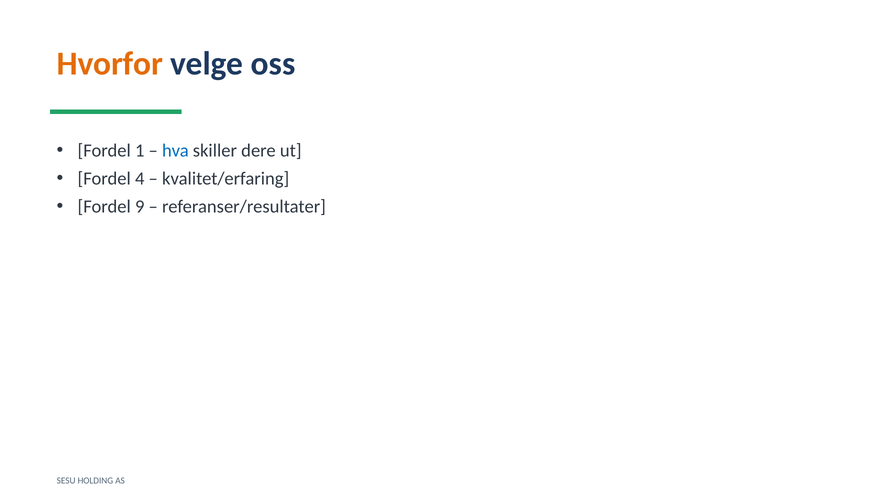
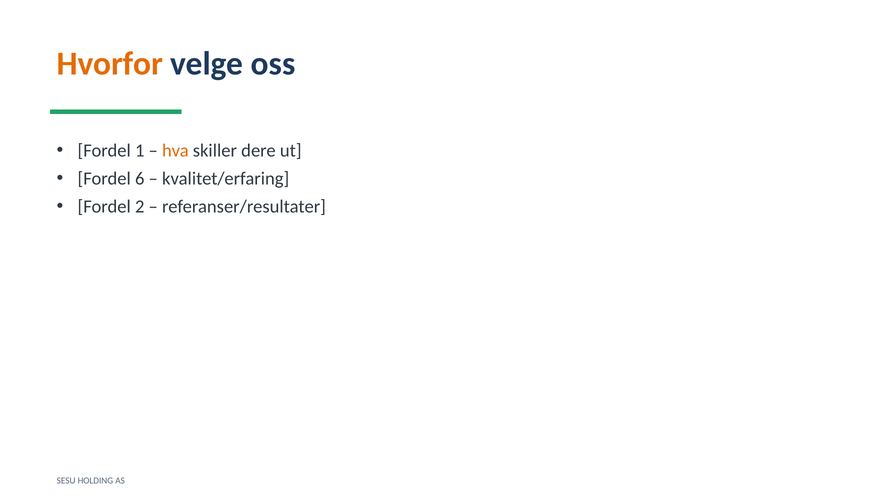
hva colour: blue -> orange (175, 151)
4: 4 -> 6 (140, 179)
9: 9 -> 2 (140, 207)
